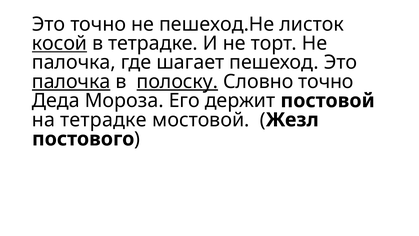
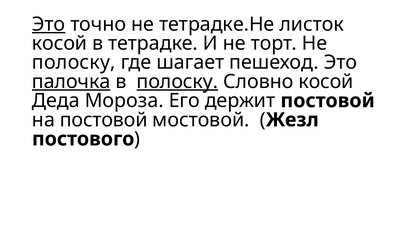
Это underline: none -> present (49, 24)
пешеход.Не: пешеход.Не -> тетрадке.Не (217, 24)
косой underline: present -> none (60, 43)
палочка: палочка -> полоску (74, 62)
Словно точно: точно -> косой (326, 82)
на тетрадке: тетрадке -> постовой (104, 120)
